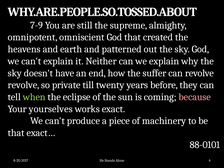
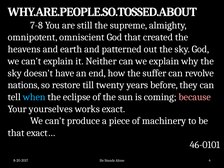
7-9: 7-9 -> 7-8 (37, 25)
revolve: revolve -> nations (24, 85)
private: private -> restore (66, 85)
when colour: light green -> light blue (34, 97)
88-0101: 88-0101 -> 46-0101 (205, 145)
